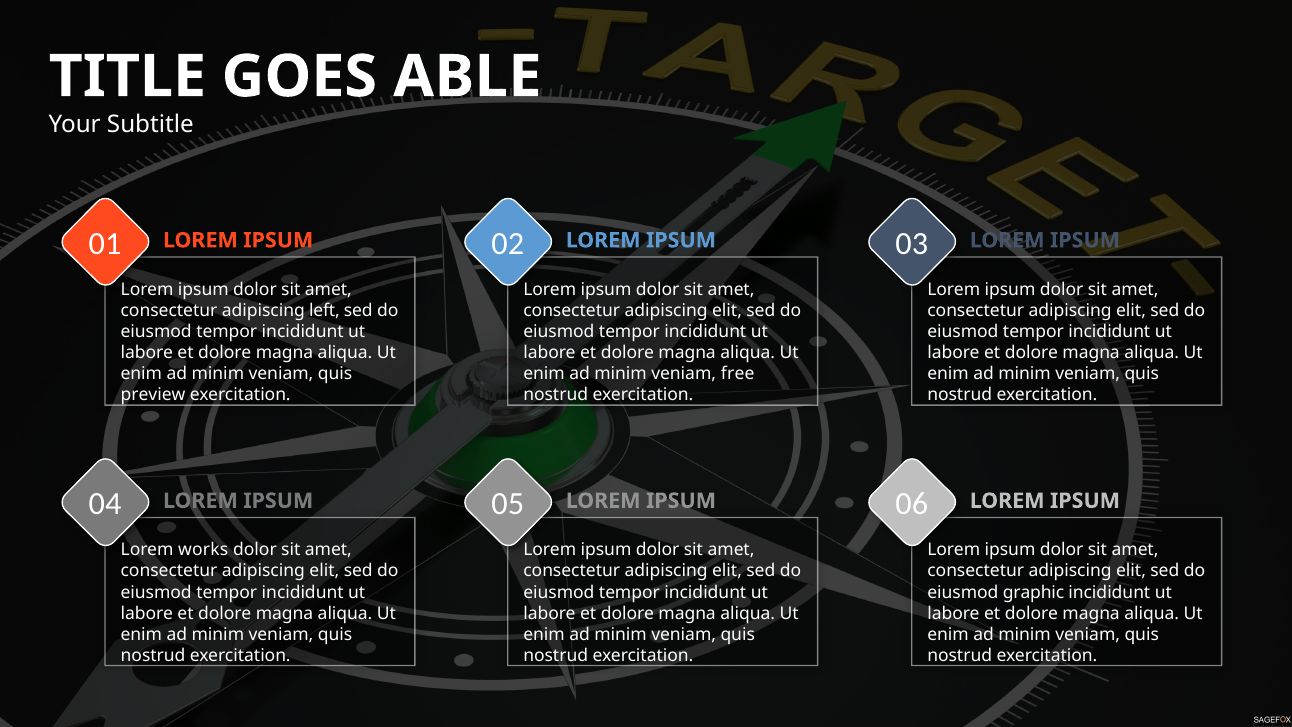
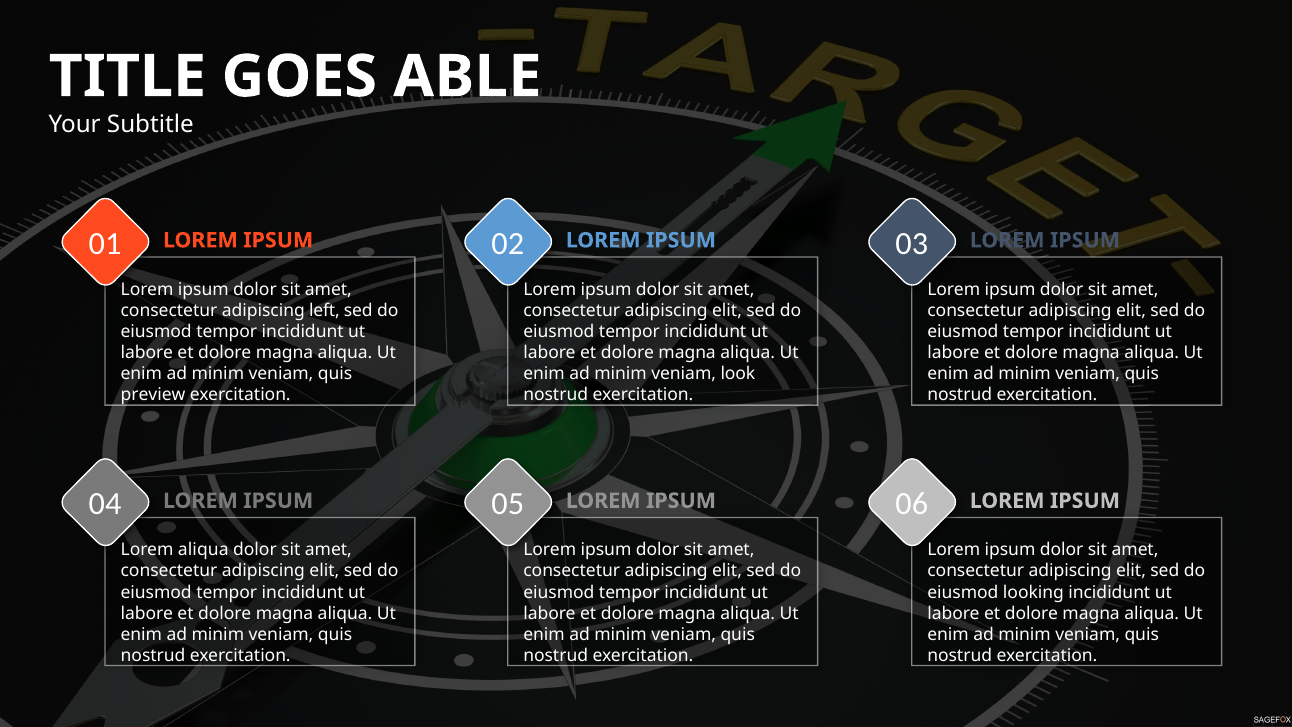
free: free -> look (738, 374)
works: works -> aliqua (203, 550)
graphic: graphic -> looking (1033, 592)
